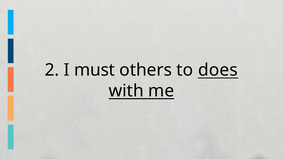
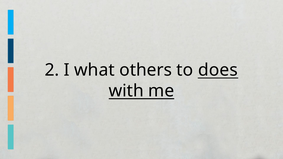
must: must -> what (94, 70)
